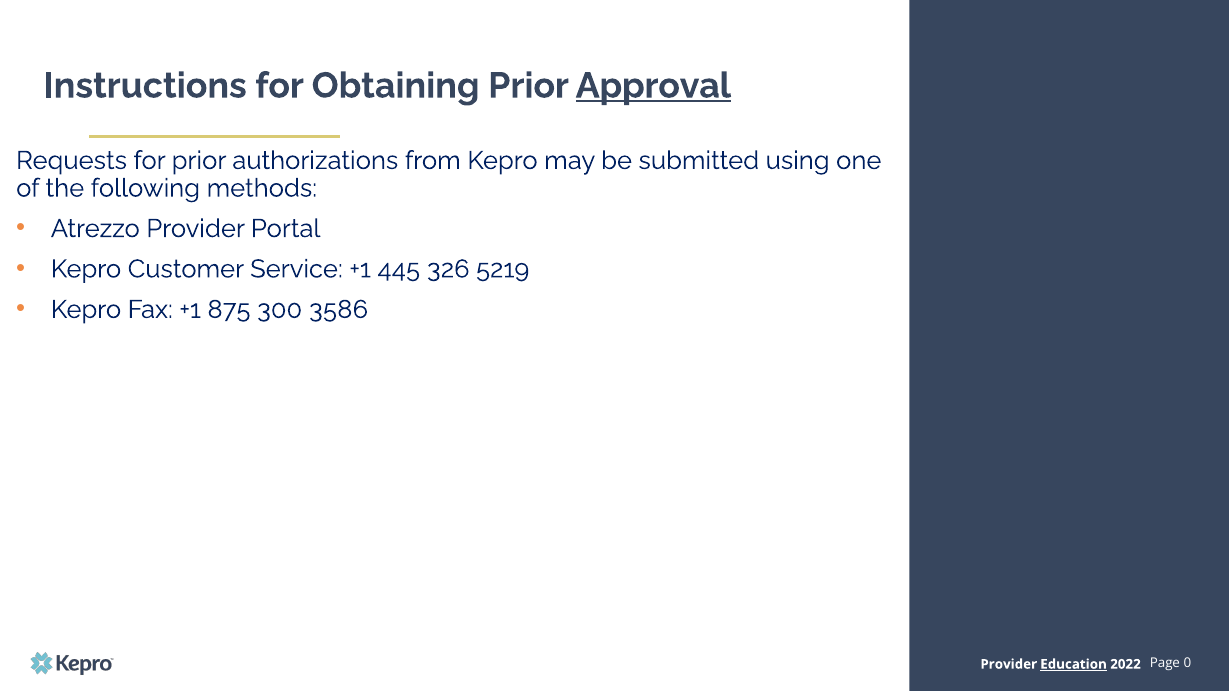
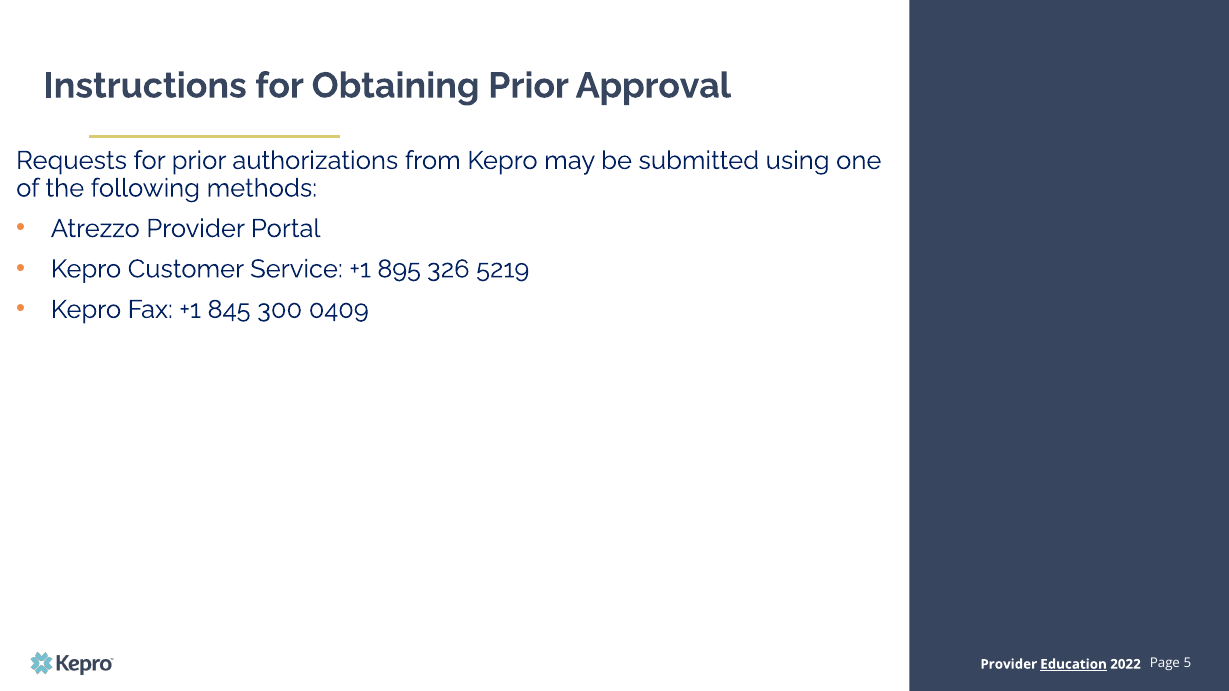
Approval underline: present -> none (653, 86)
445: 445 -> 895 (399, 269)
875: 875 -> 845 (229, 310)
3586: 3586 -> 0409 (339, 310)
0: 0 -> 5 (1187, 664)
